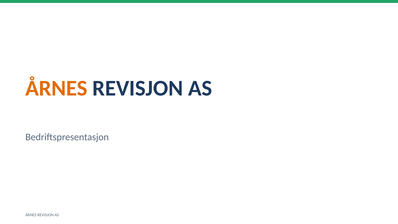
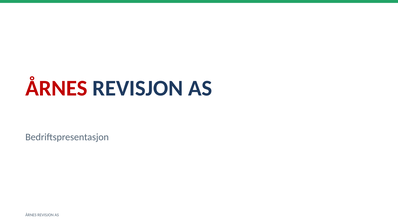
ÅRNES colour: orange -> red (56, 88)
